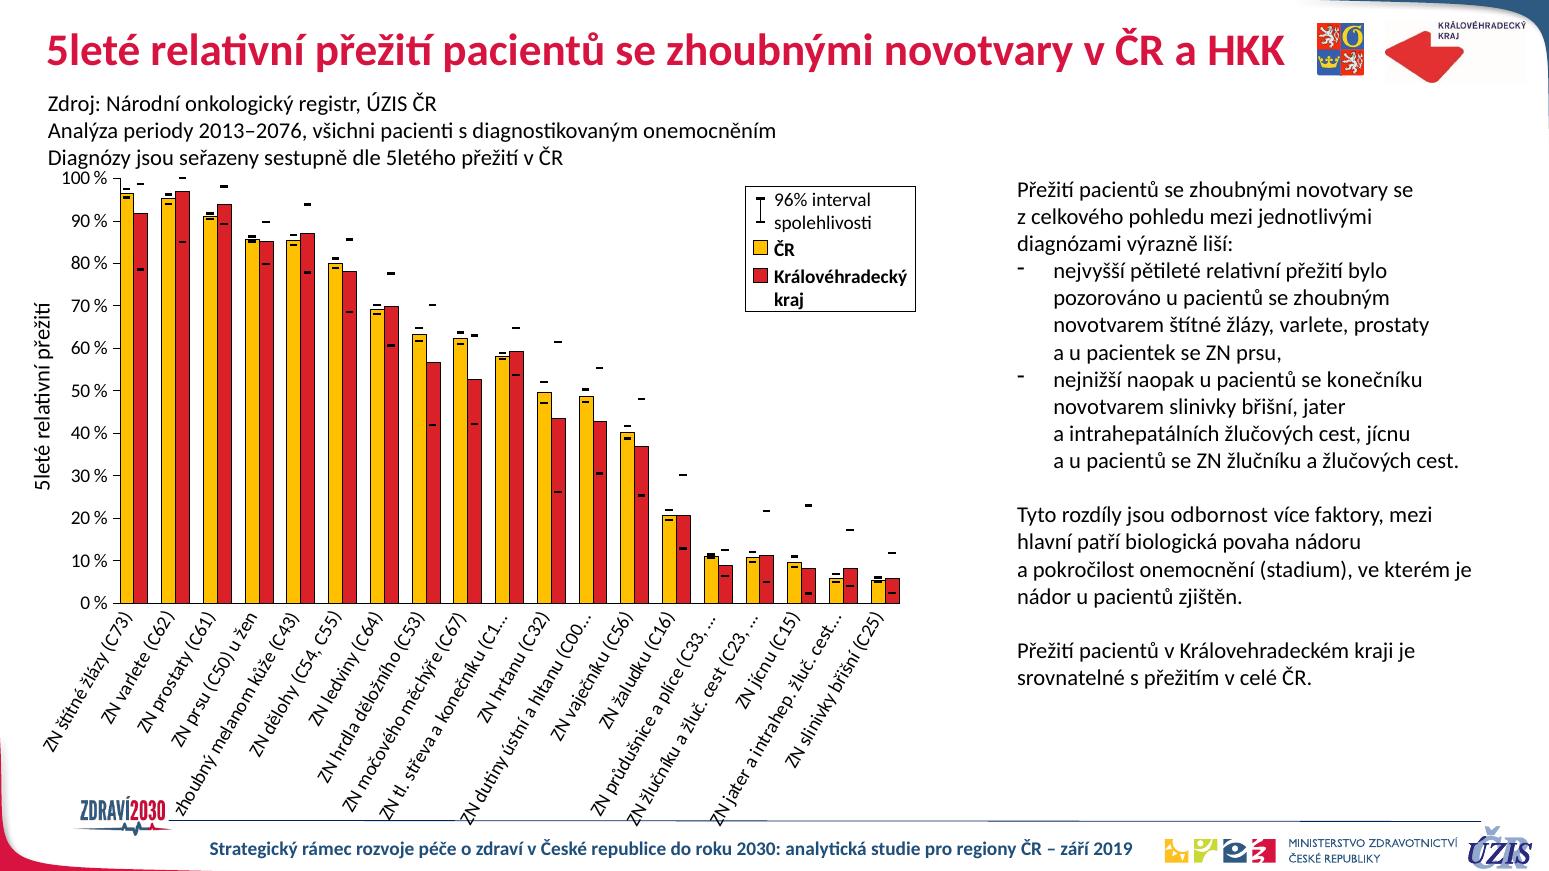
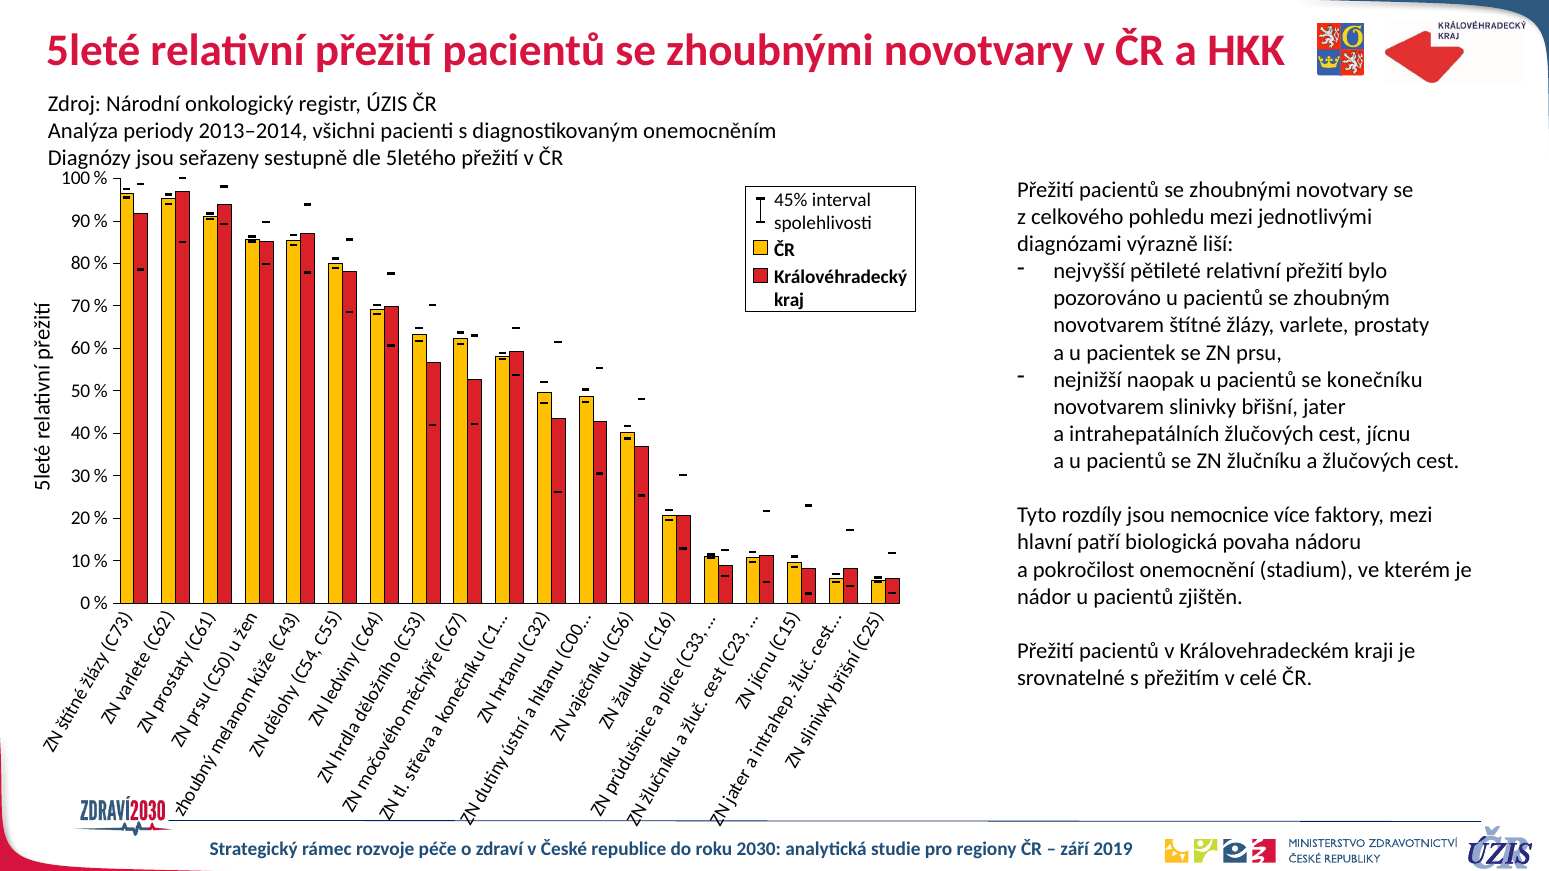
2013–2076: 2013–2076 -> 2013–2014 (253, 131)
96%: 96% -> 45% (791, 200)
odbornost: odbornost -> nemocnice (1220, 516)
